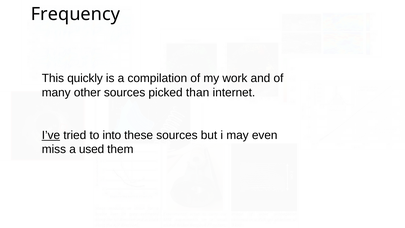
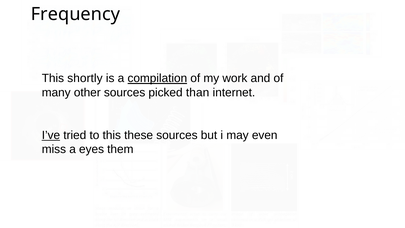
quickly: quickly -> shortly (85, 78)
compilation underline: none -> present (157, 78)
to into: into -> this (112, 135)
used: used -> eyes (92, 149)
